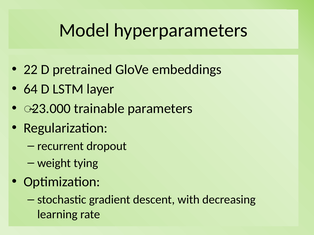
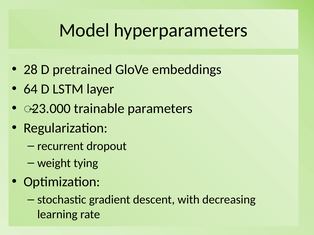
22: 22 -> 28 (31, 70)
